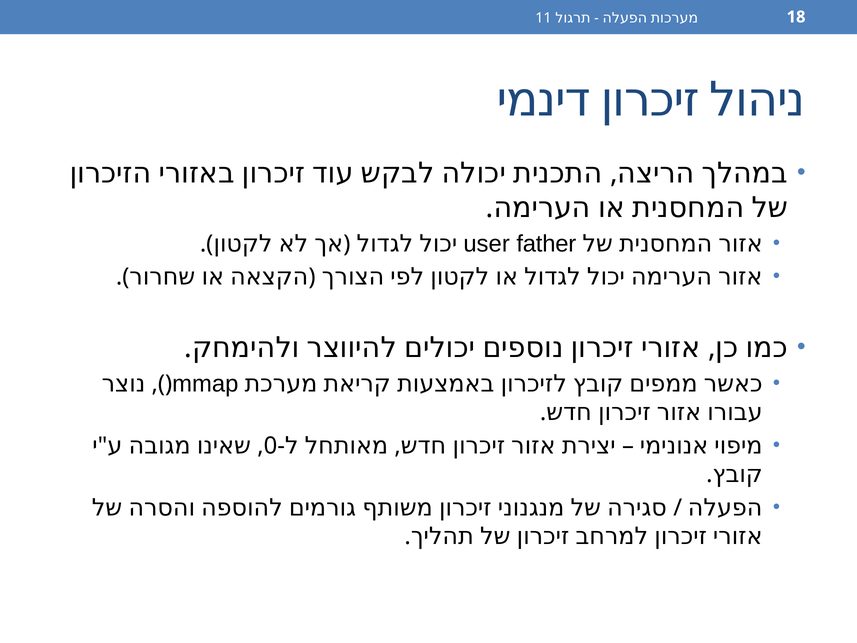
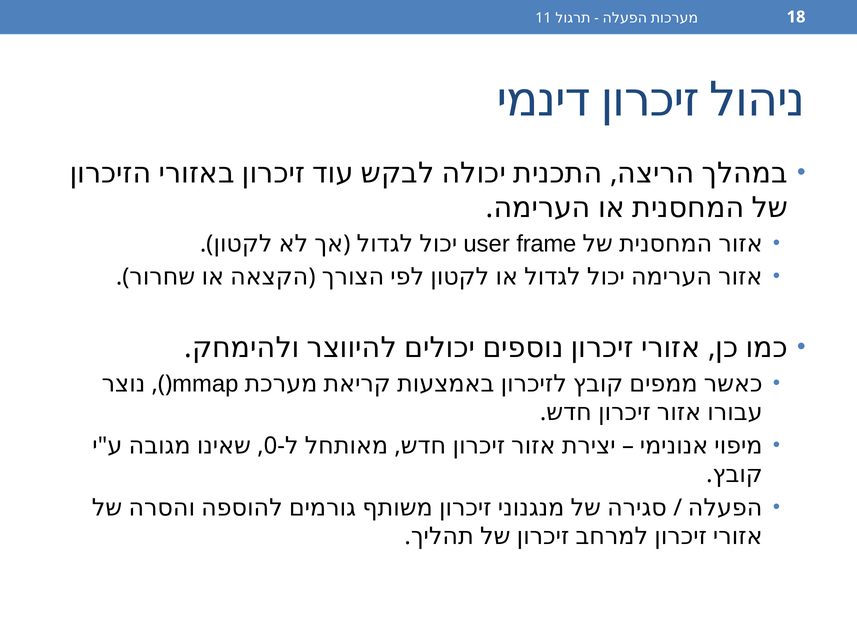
father: father -> frame (546, 244)
